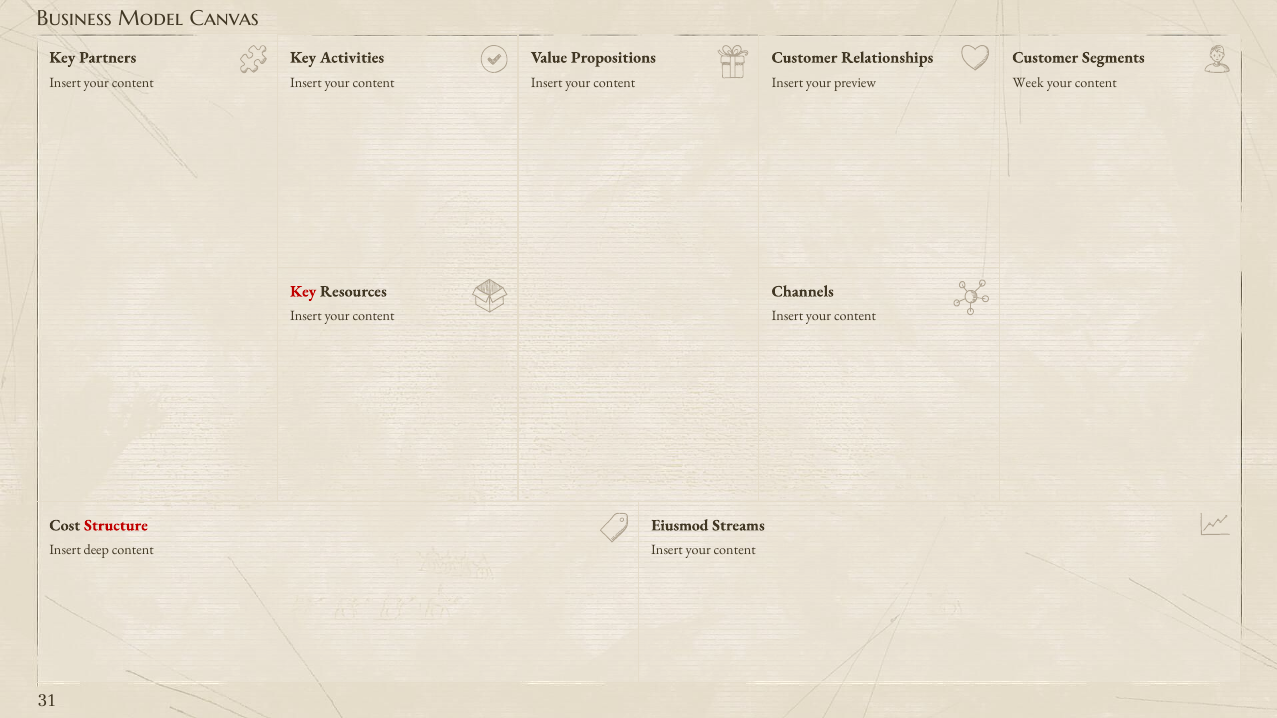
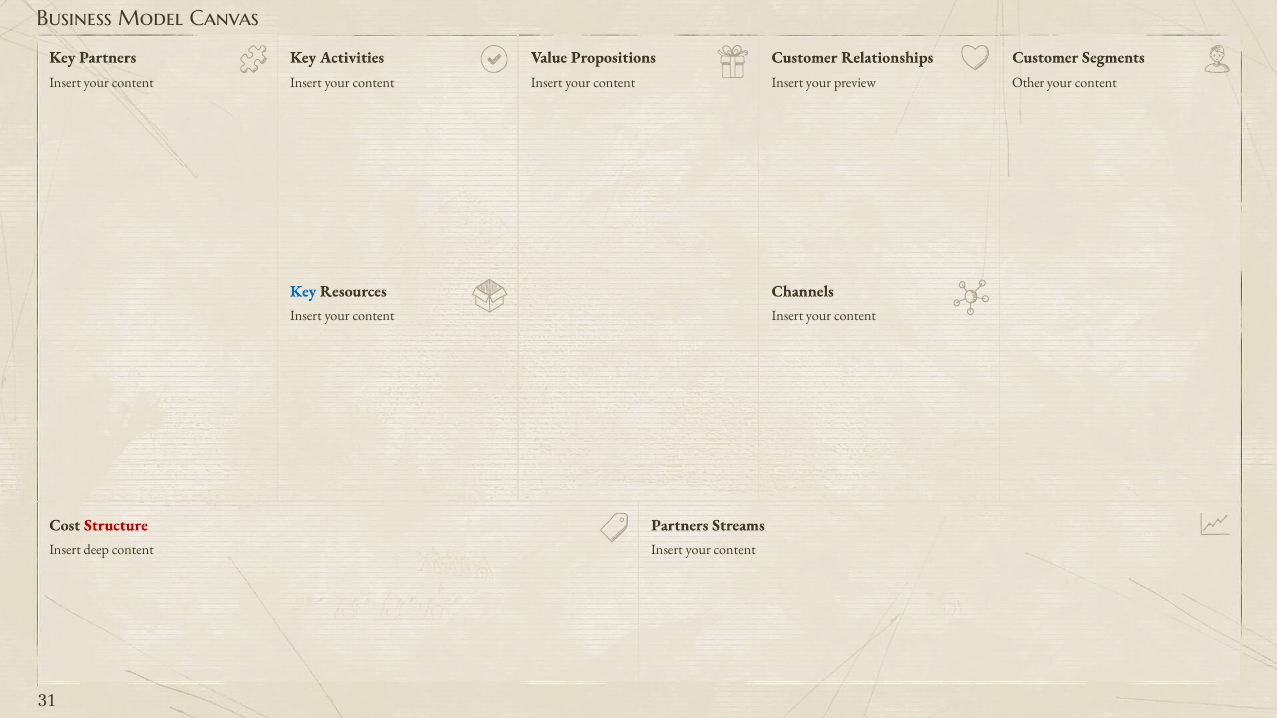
Week: Week -> Other (1028, 82)
Key colour: red -> blue (303, 291)
Eiusmod: Eiusmod -> Partners (680, 525)
